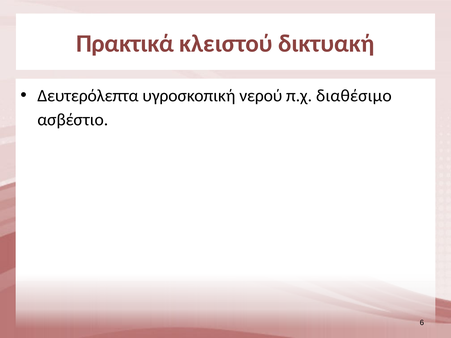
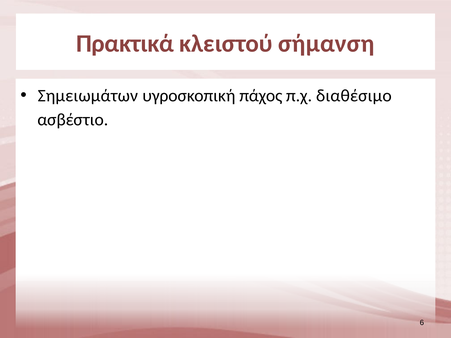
δικτυακή: δικτυακή -> σήμανση (326, 43)
Δευτερόλεπτα: Δευτερόλεπτα -> Σημειωμάτων (88, 96)
νερού: νερού -> πάχος (261, 96)
